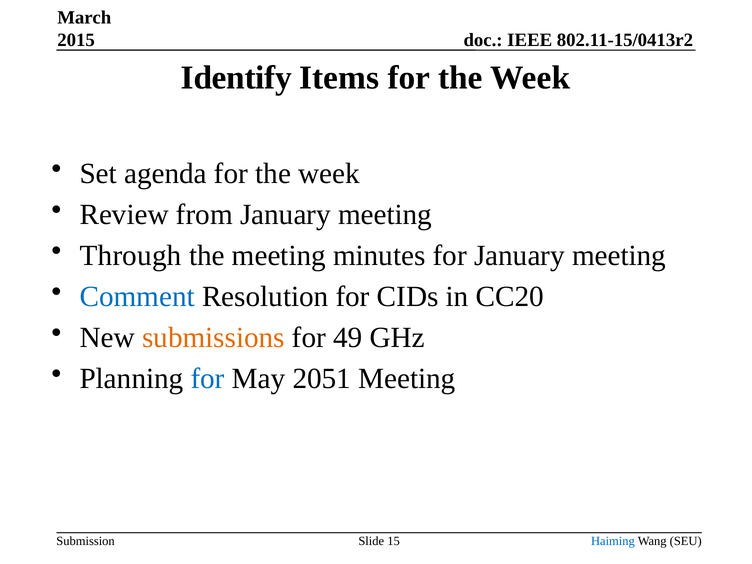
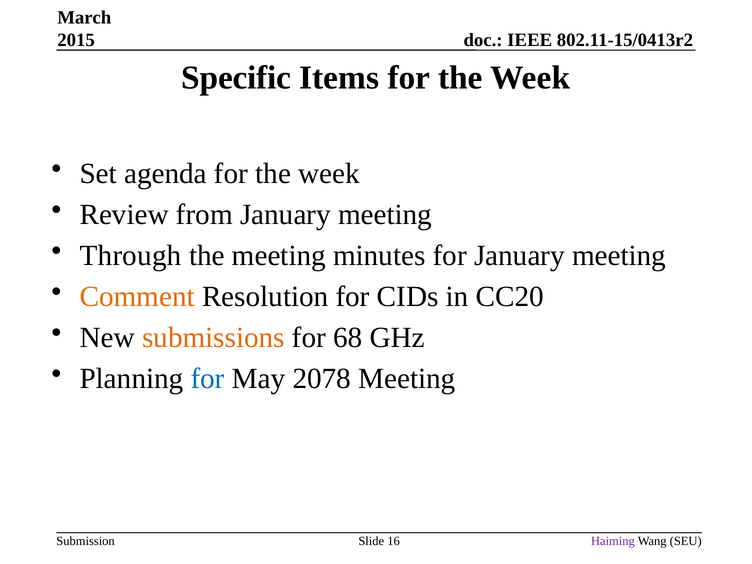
Identify: Identify -> Specific (236, 77)
Comment colour: blue -> orange (137, 297)
49: 49 -> 68 (348, 338)
2051: 2051 -> 2078 (322, 379)
15: 15 -> 16 (394, 541)
Haiming colour: blue -> purple (613, 541)
